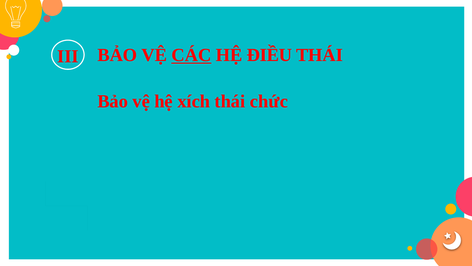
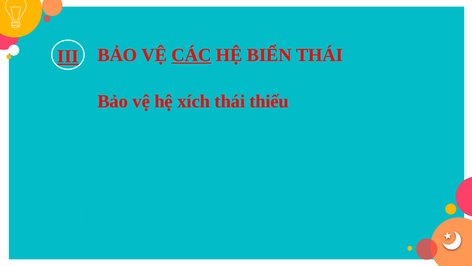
III underline: none -> present (68, 56)
ĐIỀU: ĐIỀU -> BIỂN (269, 55)
chức: chức -> thiếu (269, 101)
